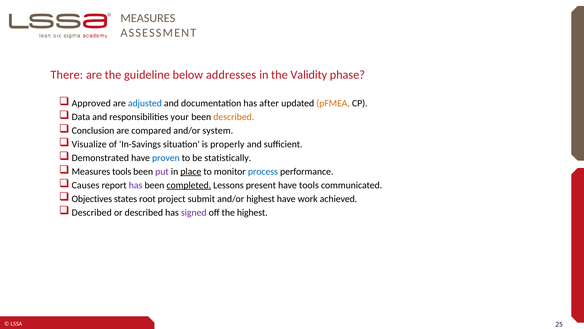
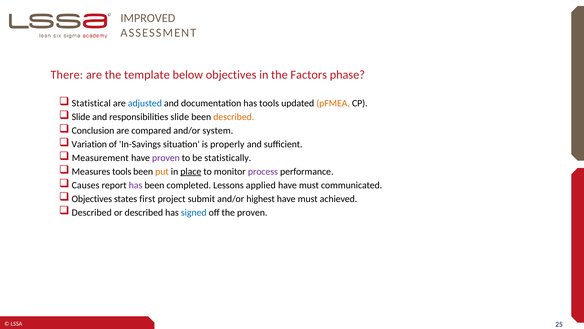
MEASURES: MEASURES -> IMPROVED (148, 18)
guideline: guideline -> template (147, 75)
below addresses: addresses -> objectives (231, 75)
Validity: Validity -> Factors (309, 75)
Approved: Approved -> Statistical (91, 103)
has after: after -> tools (269, 103)
Data: Data -> Slide (81, 117)
responsibilities your: your -> slide (180, 117)
Visualize: Visualize -> Variation (89, 144)
Demonstrated: Demonstrated -> Measurement (100, 158)
proven colour: blue -> purple (166, 158)
put colour: purple -> orange (162, 171)
process colour: blue -> purple (263, 171)
completed underline: present -> none (189, 185)
present: present -> applied (261, 185)
tools: tools -> must (309, 185)
root: root -> first (147, 199)
work: work -> must (308, 199)
signed colour: purple -> blue (194, 212)
the highest: highest -> proven (252, 212)
